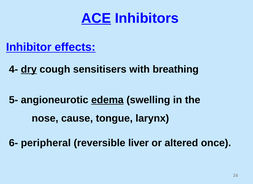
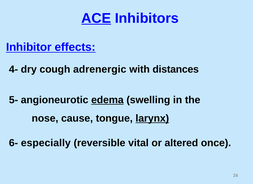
dry underline: present -> none (29, 69)
sensitisers: sensitisers -> adrenergic (100, 69)
breathing: breathing -> distances (176, 69)
larynx underline: none -> present (152, 118)
peripheral: peripheral -> especially (46, 143)
liver: liver -> vital (138, 143)
